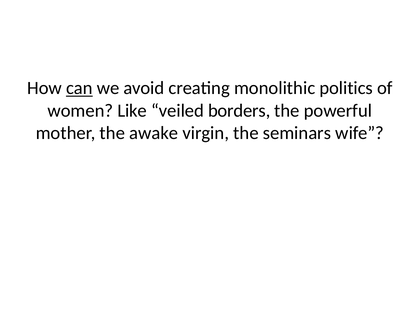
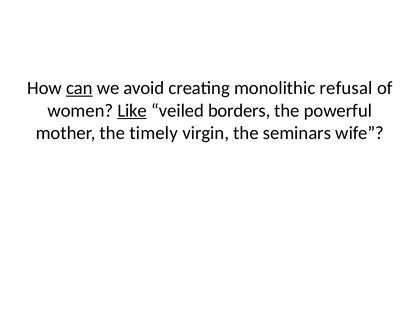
politics: politics -> refusal (346, 88)
Like underline: none -> present (132, 111)
awake: awake -> timely (154, 133)
